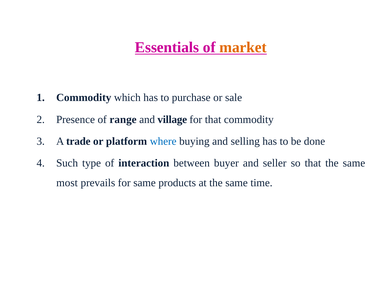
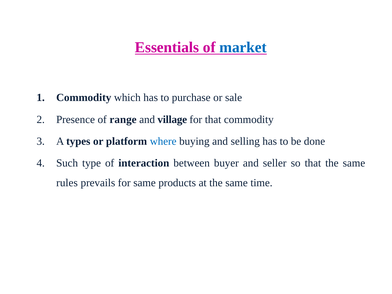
market colour: orange -> blue (243, 47)
trade: trade -> types (78, 141)
most: most -> rules (67, 183)
